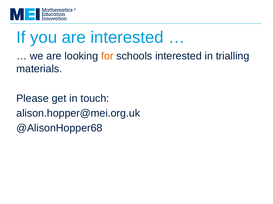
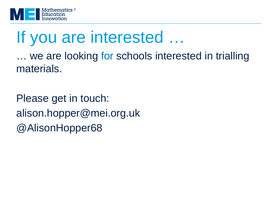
for colour: orange -> blue (107, 56)
